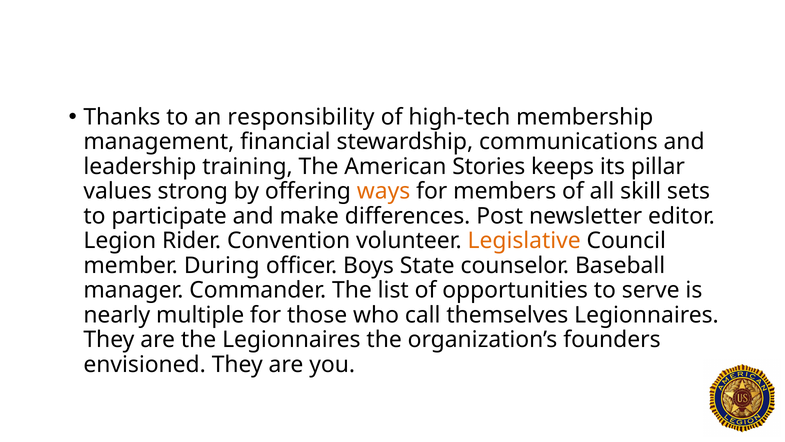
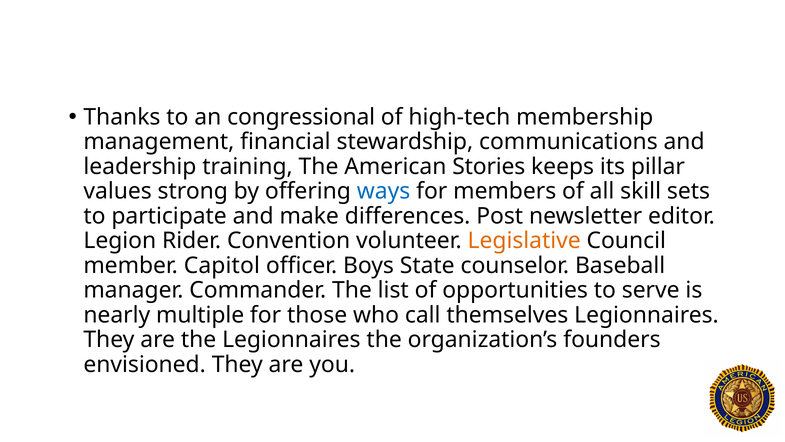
responsibility: responsibility -> congressional (301, 117)
ways colour: orange -> blue (384, 191)
During: During -> Capitol (222, 265)
